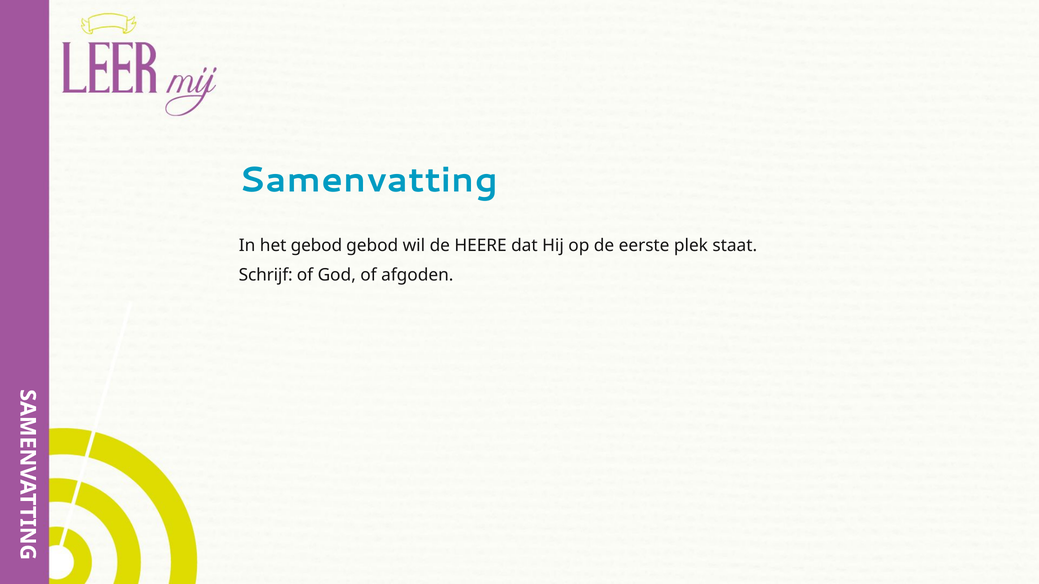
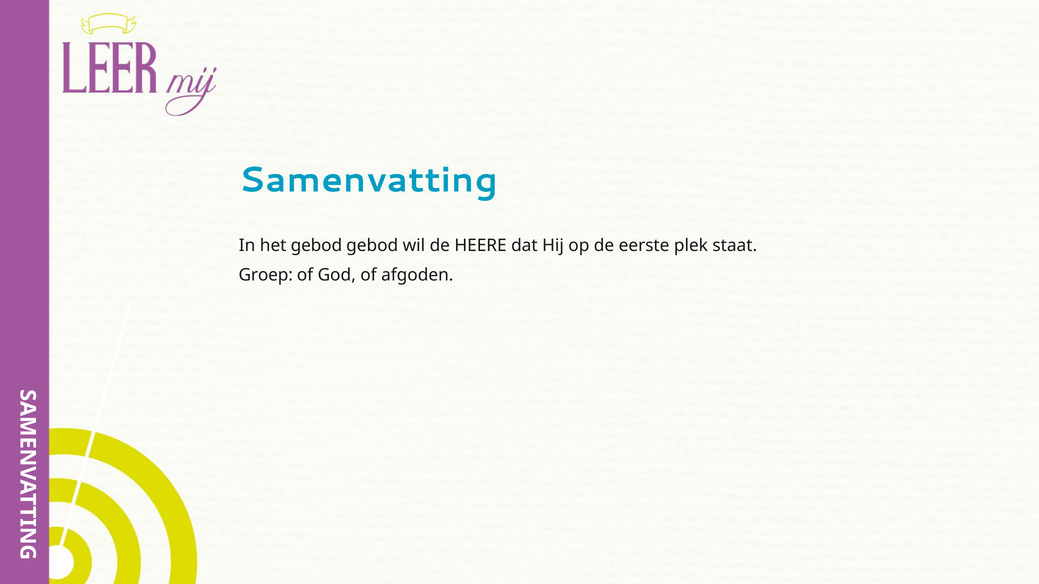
Schrijf: Schrijf -> Groep (266, 275)
